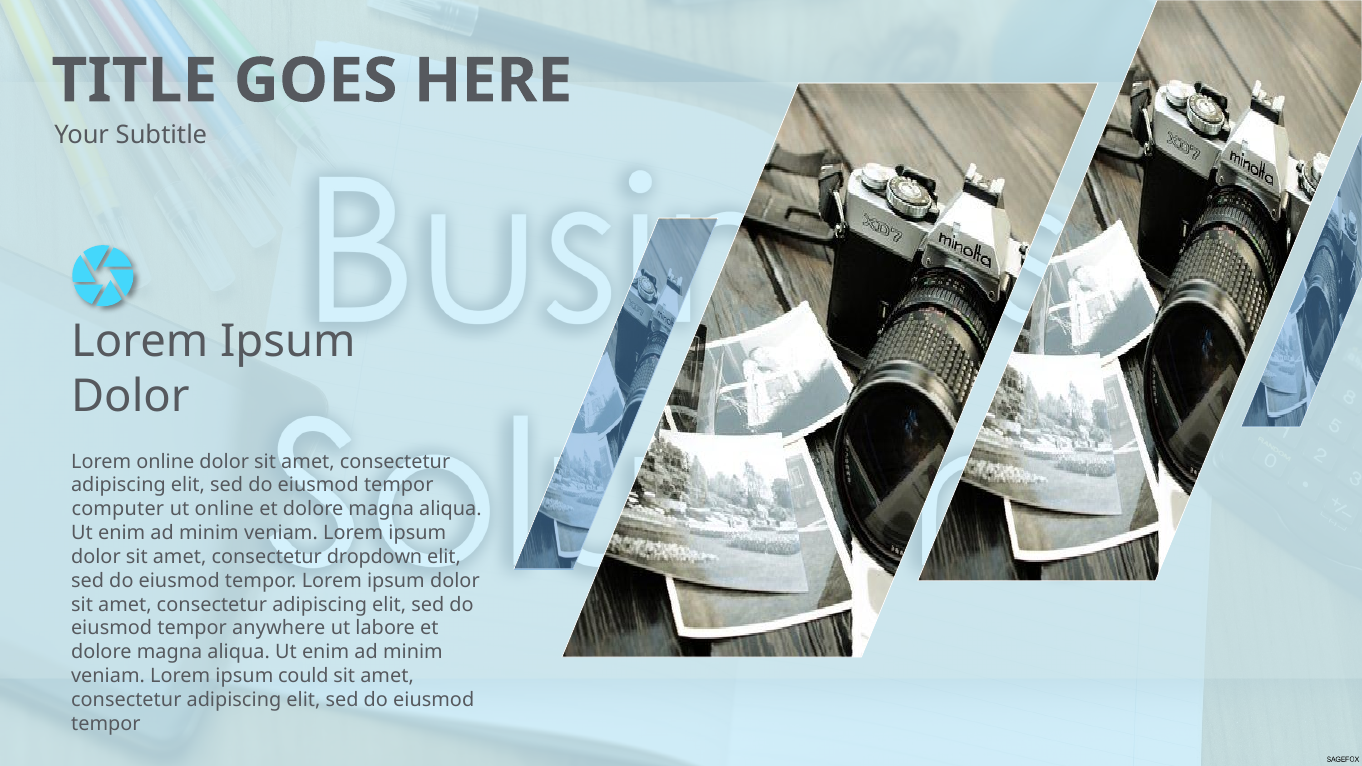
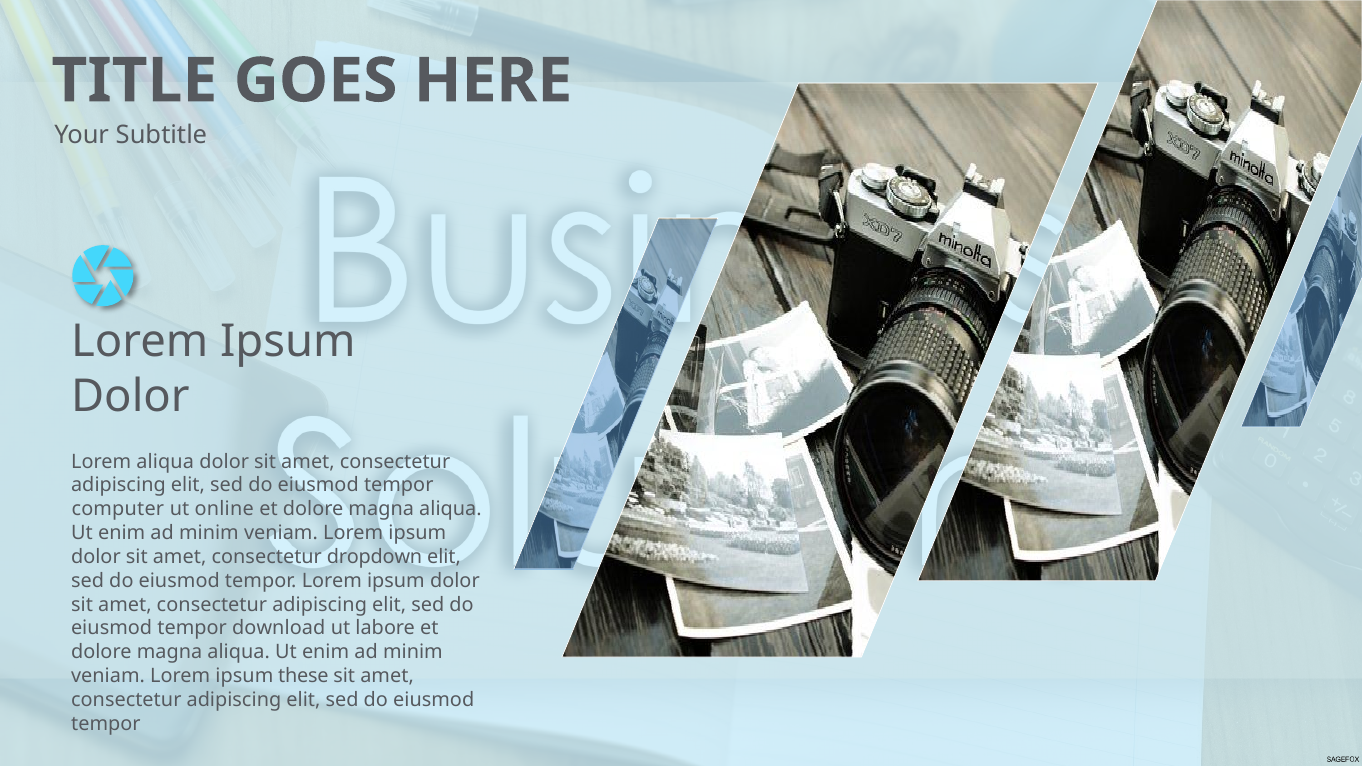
Lorem online: online -> aliqua (165, 462)
anywhere: anywhere -> download (279, 629)
could: could -> these (303, 676)
